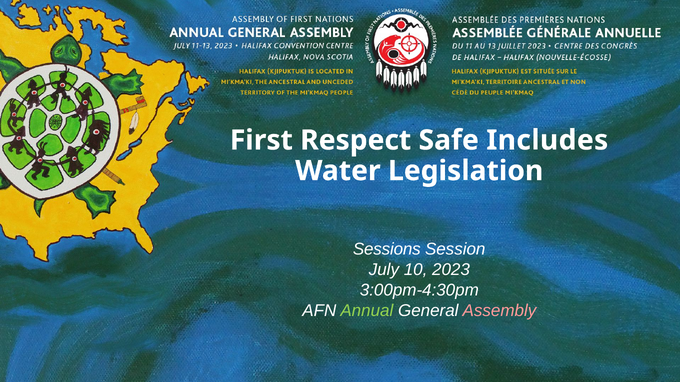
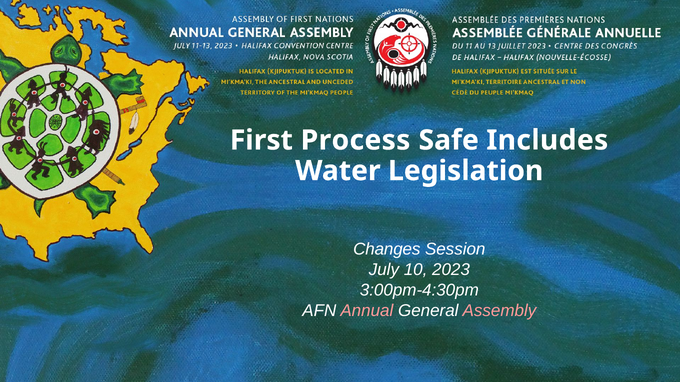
Respect: Respect -> Process (356, 140)
Sessions: Sessions -> Changes (387, 250)
Annual colour: light green -> pink (367, 311)
